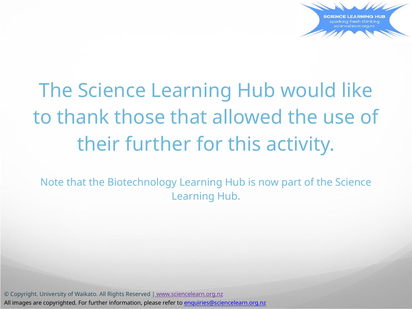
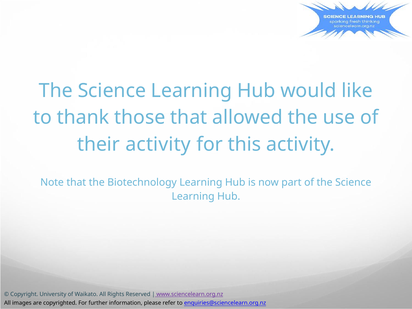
their further: further -> activity (158, 144)
